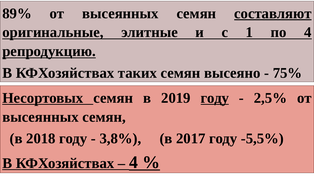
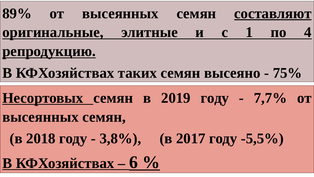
году underline: present -> none (215, 98)
2,5%: 2,5% -> 7,7% (270, 98)
4: 4 -> 6 (133, 162)
